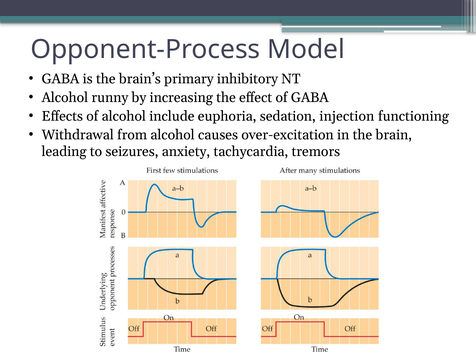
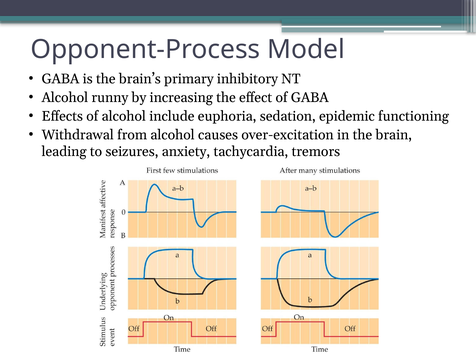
injection: injection -> epidemic (347, 116)
